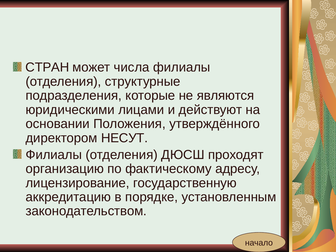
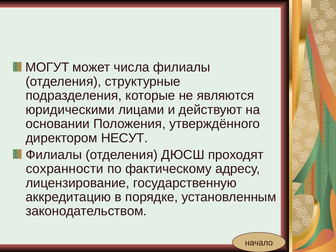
СТРАН: СТРАН -> МОГУТ (47, 67)
организацию: организацию -> сохранности (65, 169)
